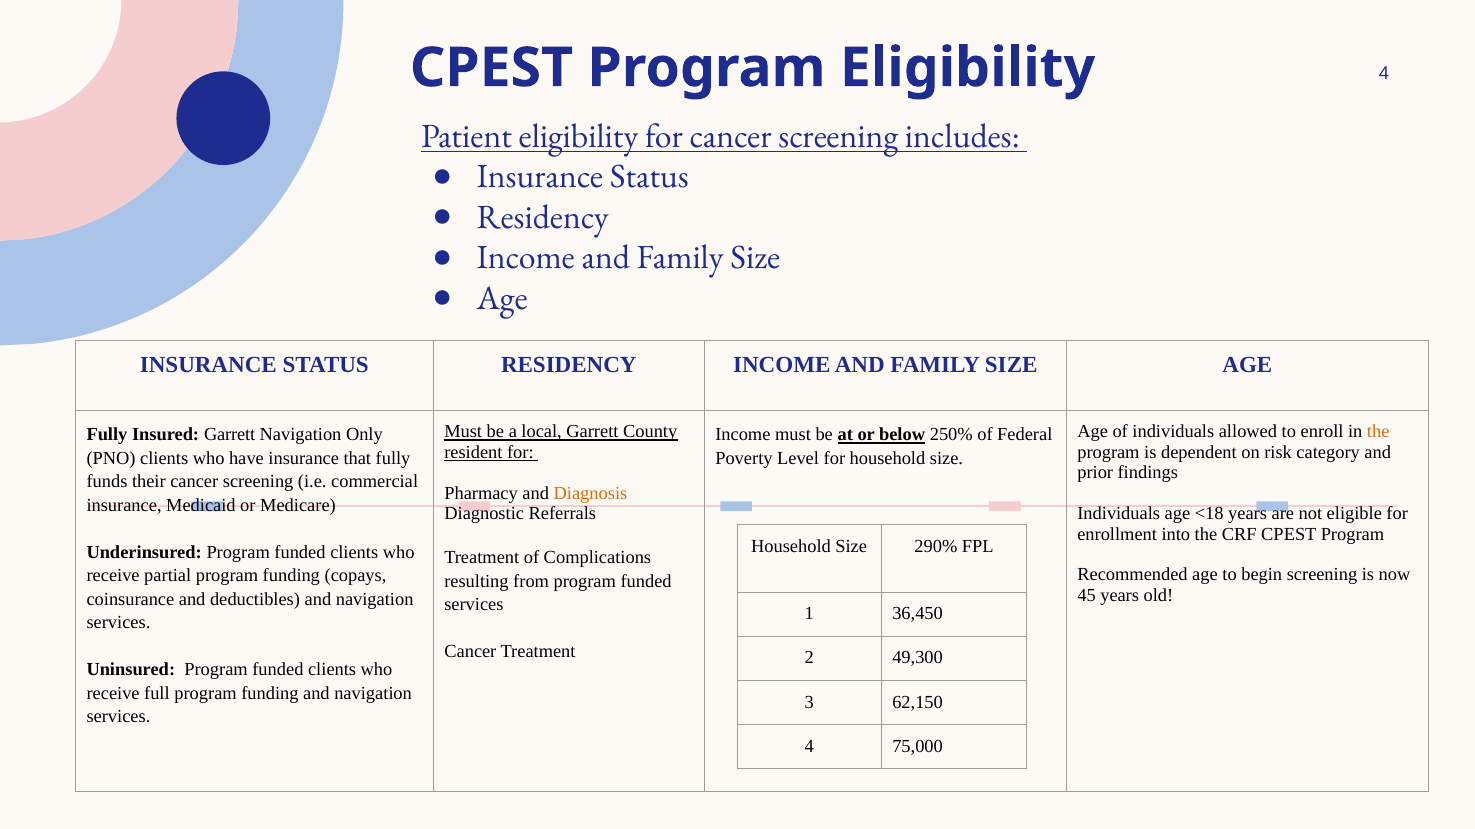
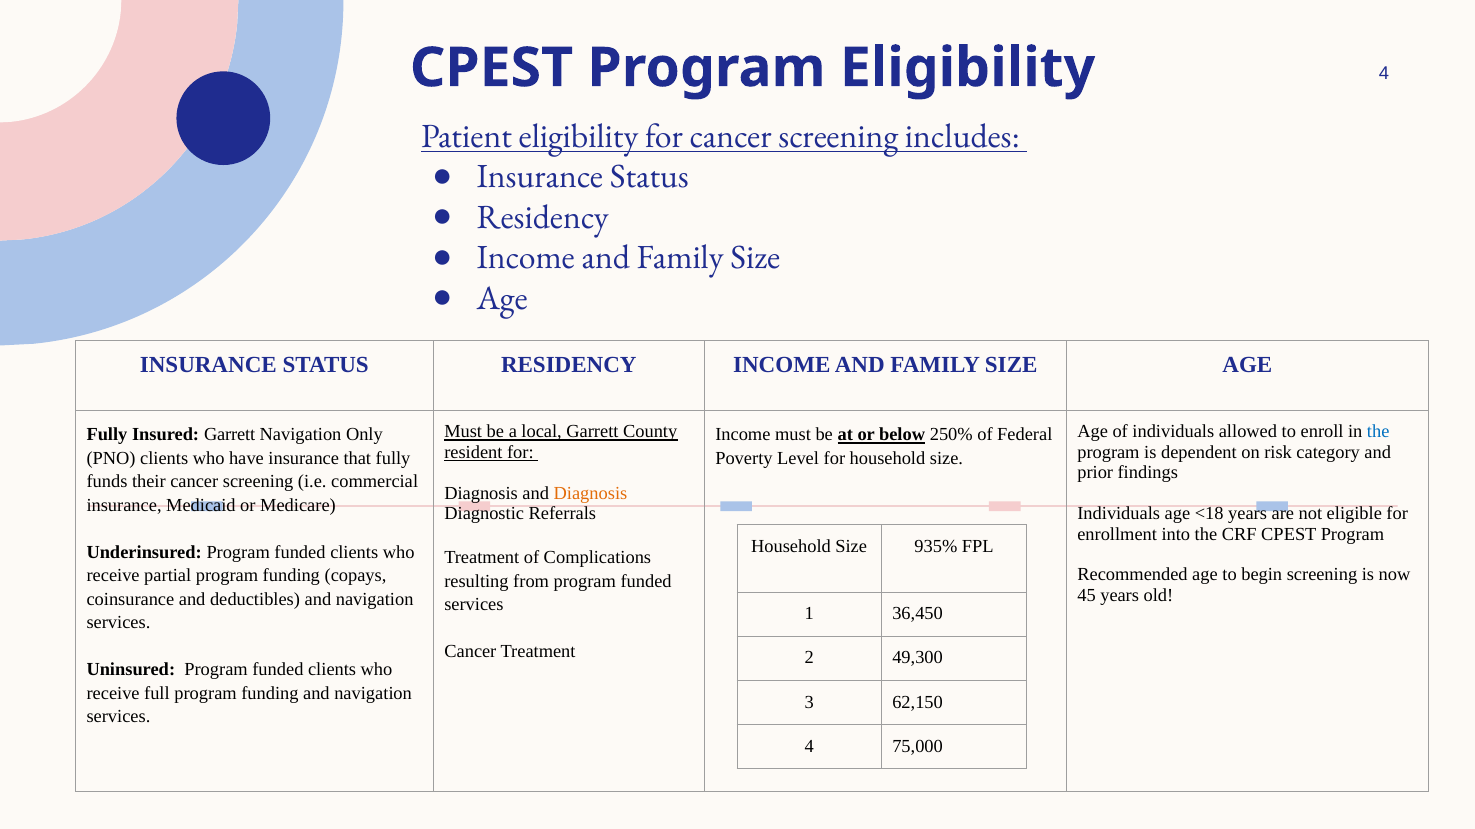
the colour: orange -> blue (1378, 432)
Pharmacy: Pharmacy -> Diagnosis (481, 494)
290%: 290% -> 935% (936, 547)
